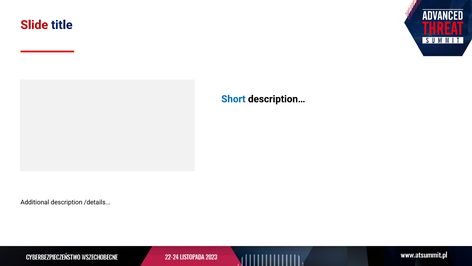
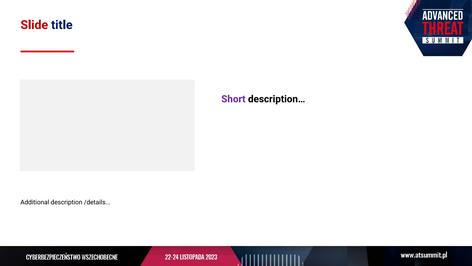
Short colour: blue -> purple (233, 99)
